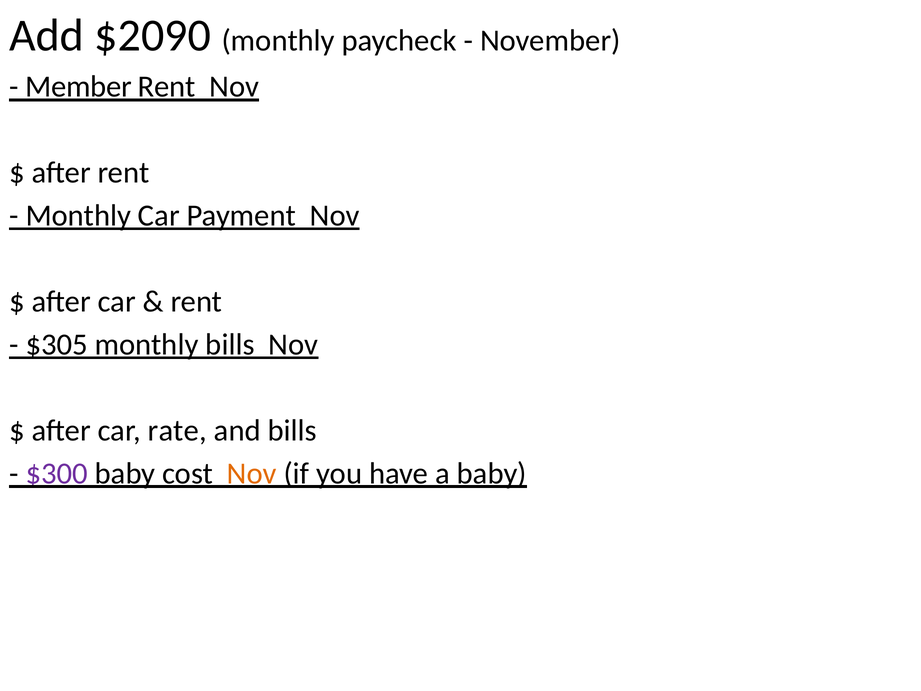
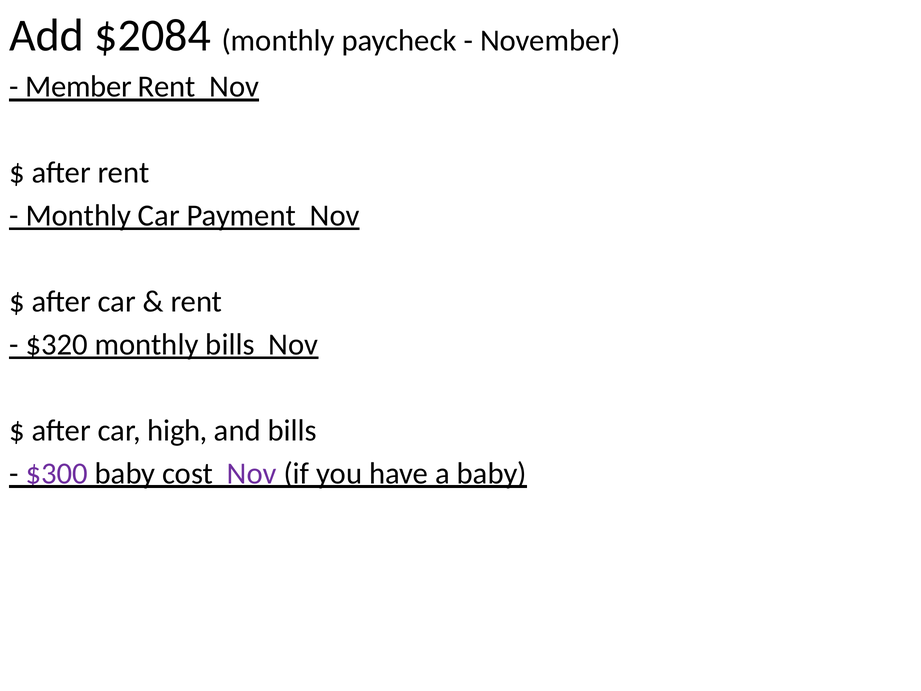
$2090: $2090 -> $2084 (153, 35)
$305: $305 -> $320 (57, 344)
rate: rate -> high (178, 430)
Nov colour: orange -> purple (252, 473)
